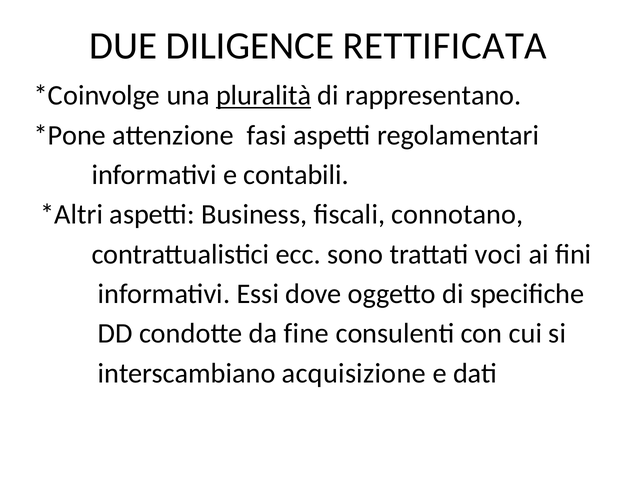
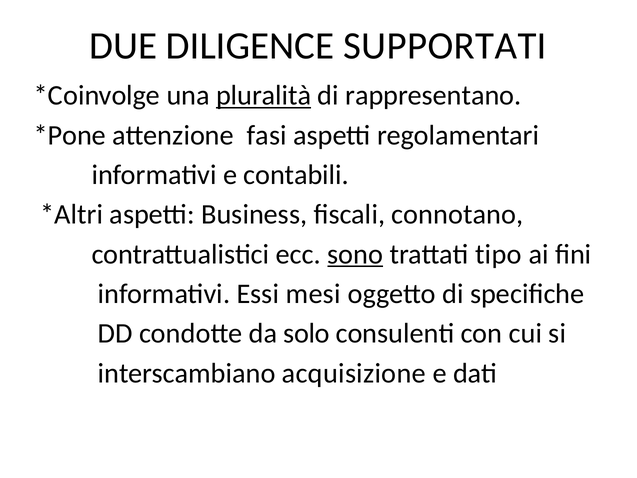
RETTIFICATA: RETTIFICATA -> SUPPORTATI (445, 46)
sono underline: none -> present (355, 254)
voci: voci -> tipo (498, 254)
dove: dove -> mesi (313, 294)
fine: fine -> solo (307, 333)
